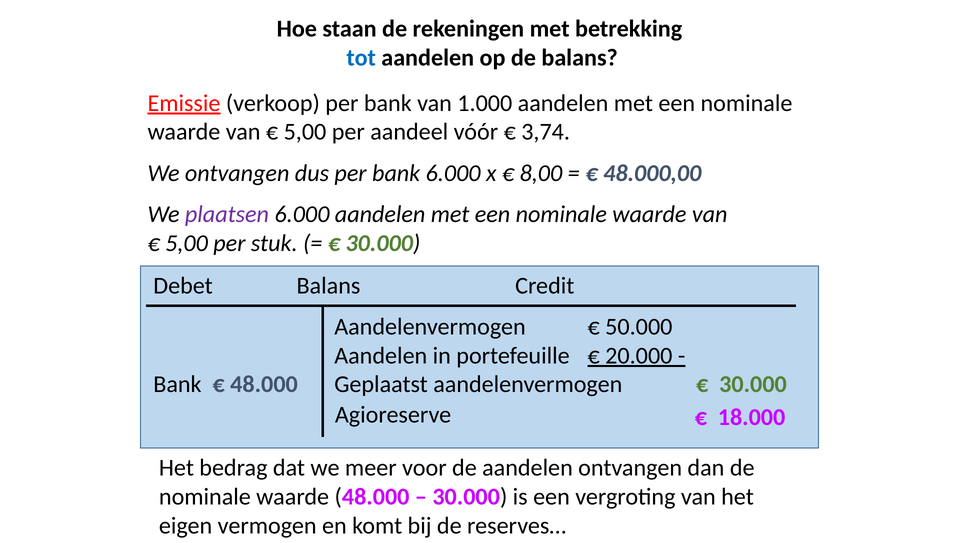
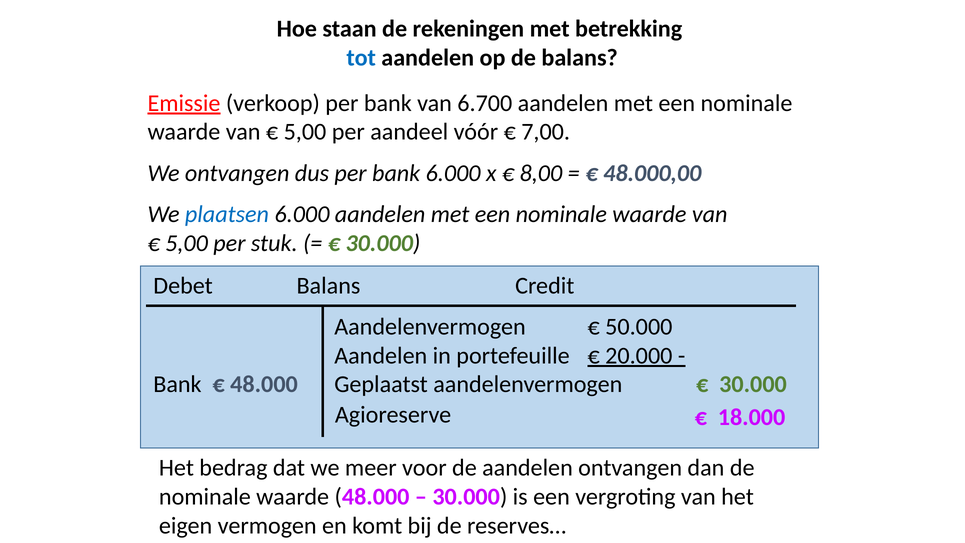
1.000: 1.000 -> 6.700 (485, 103)
3,74: 3,74 -> 7,00 (546, 132)
plaatsen colour: purple -> blue (227, 214)
